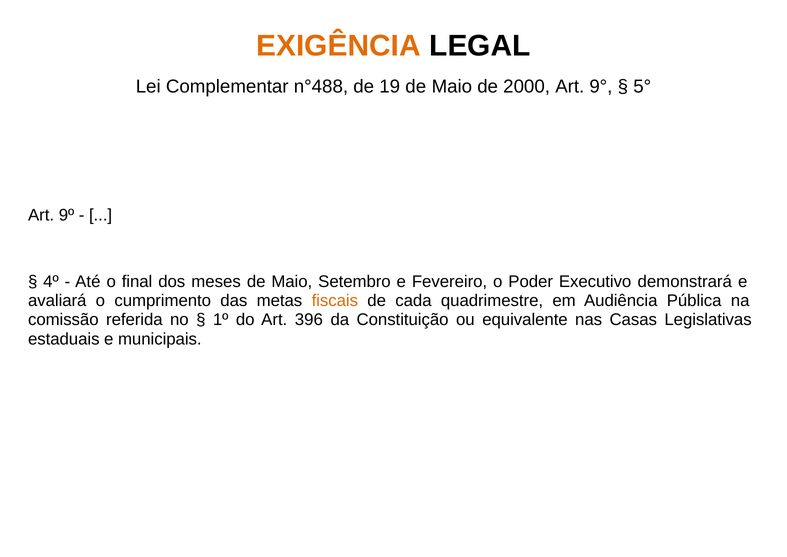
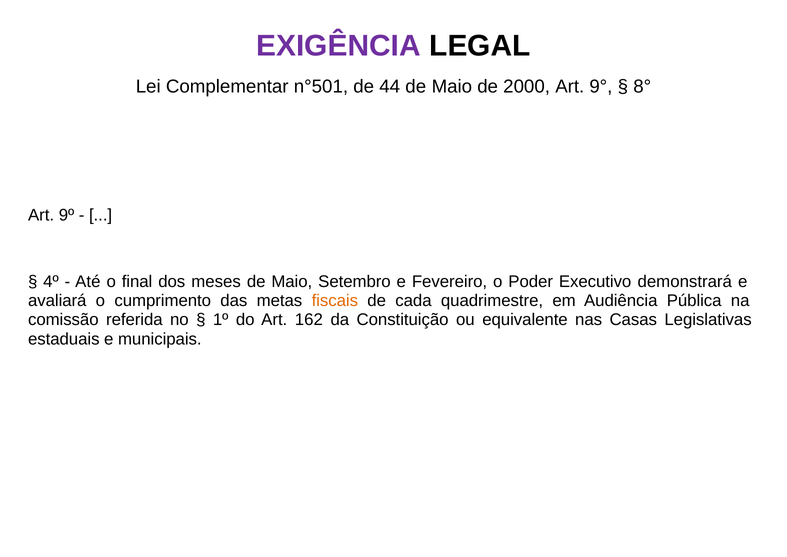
EXIGÊNCIA colour: orange -> purple (339, 46)
n°488: n°488 -> n°501 (321, 87)
19: 19 -> 44 (390, 87)
5°: 5° -> 8° (642, 87)
396: 396 -> 162 (309, 320)
